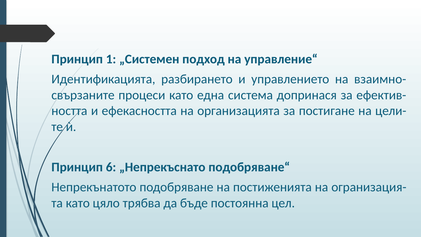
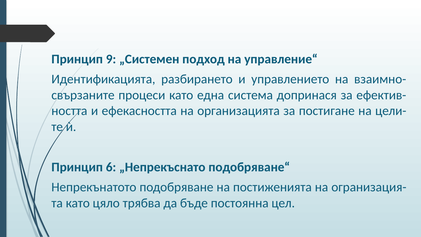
1: 1 -> 9 (111, 59)
